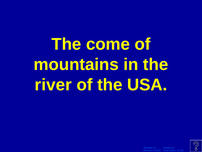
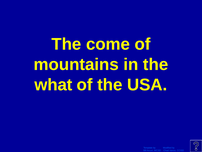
river: river -> what (53, 85)
